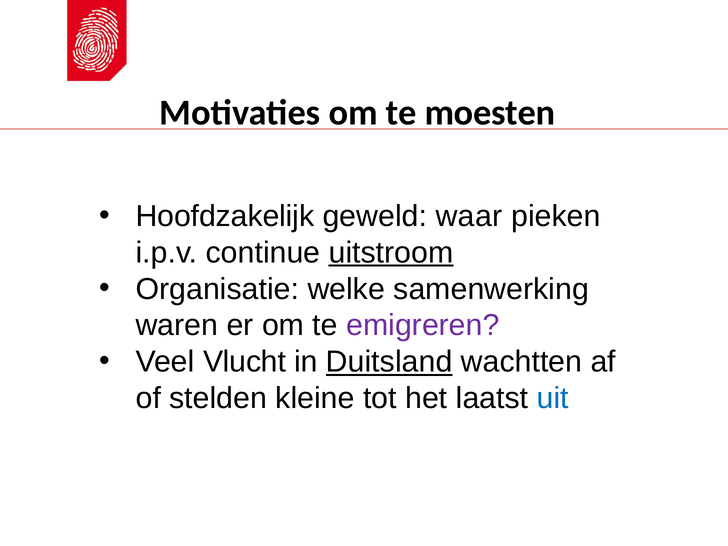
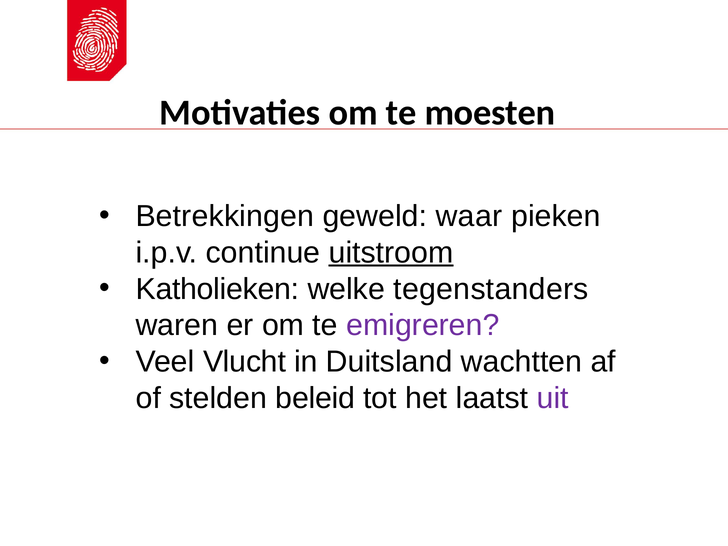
Hoofdzakelijk: Hoofdzakelijk -> Betrekkingen (225, 216)
Organisatie: Organisatie -> Katholieken (217, 289)
samenwerking: samenwerking -> tegenstanders (491, 289)
Duitsland underline: present -> none (389, 362)
kleine: kleine -> beleid (315, 398)
uit colour: blue -> purple (553, 398)
